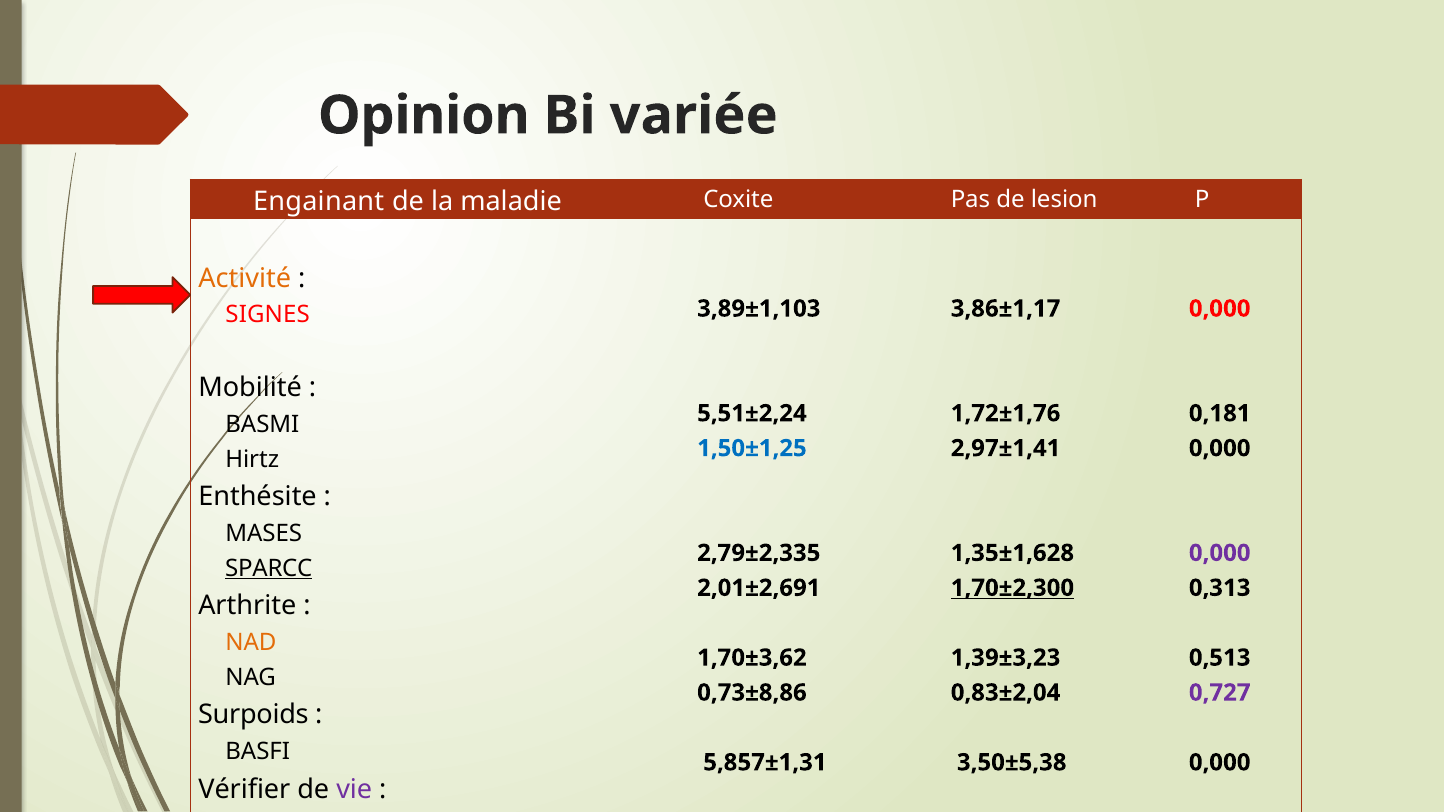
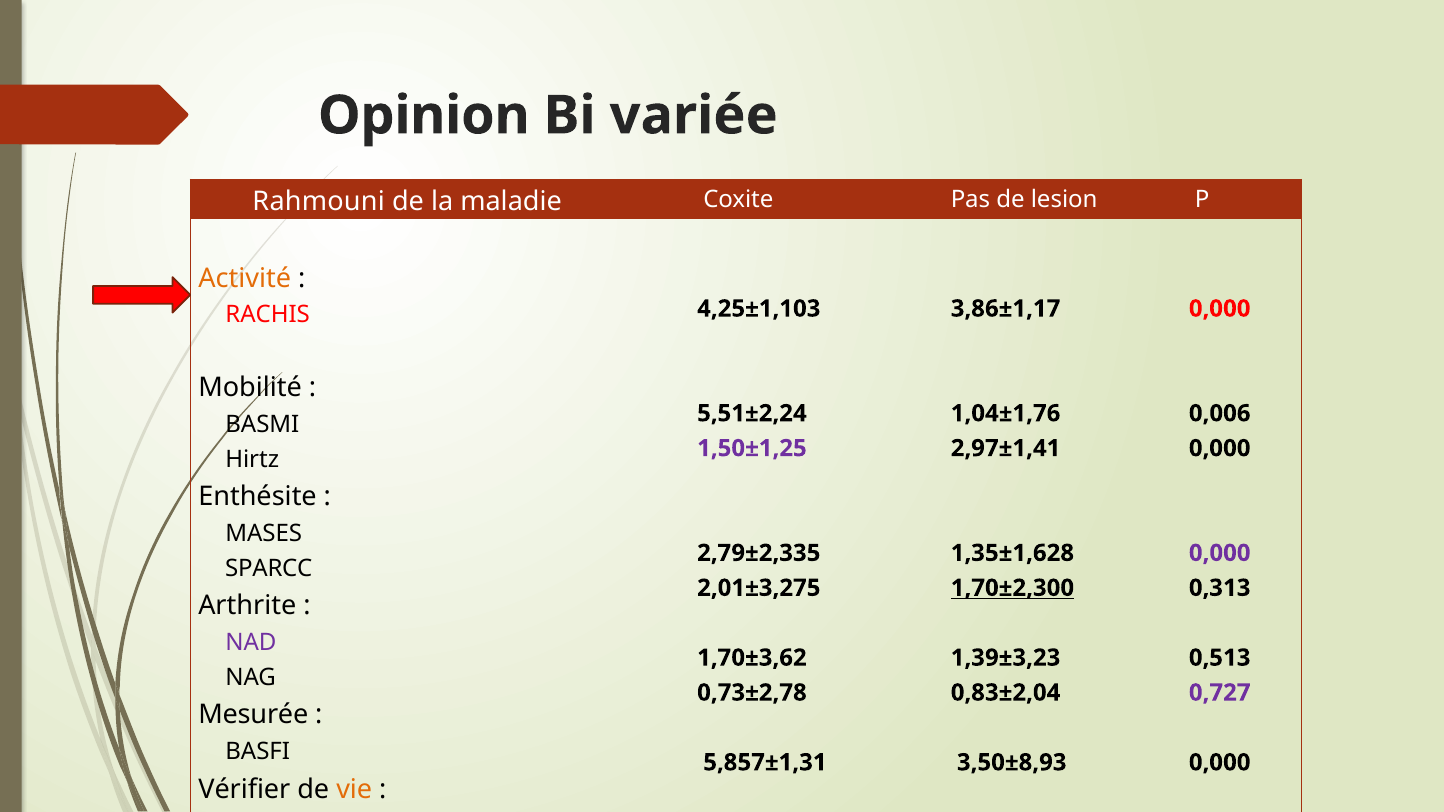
Engainant: Engainant -> Rahmouni (319, 202)
3,89±1,103: 3,89±1,103 -> 4,25±1,103 (759, 309)
SIGNES: SIGNES -> RACHIS (268, 315)
1,72±1,76: 1,72±1,76 -> 1,04±1,76 (1006, 413)
0,181: 0,181 -> 0,006 (1220, 413)
1,50±1,25 colour: blue -> purple (752, 448)
SPARCC underline: present -> none (269, 569)
2,01±2,691: 2,01±2,691 -> 2,01±3,275 (759, 588)
NAD colour: orange -> purple (251, 643)
0,73±8,86: 0,73±8,86 -> 0,73±2,78 (752, 693)
Surpoids: Surpoids -> Mesurée (253, 715)
3,50±5,38: 3,50±5,38 -> 3,50±8,93 (1012, 763)
vie colour: purple -> orange (354, 790)
